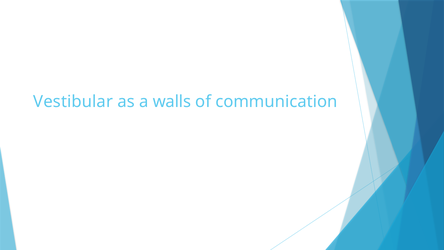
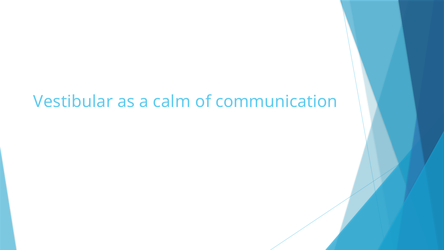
walls: walls -> calm (172, 102)
